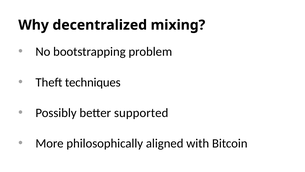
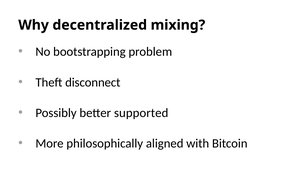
techniques: techniques -> disconnect (93, 82)
